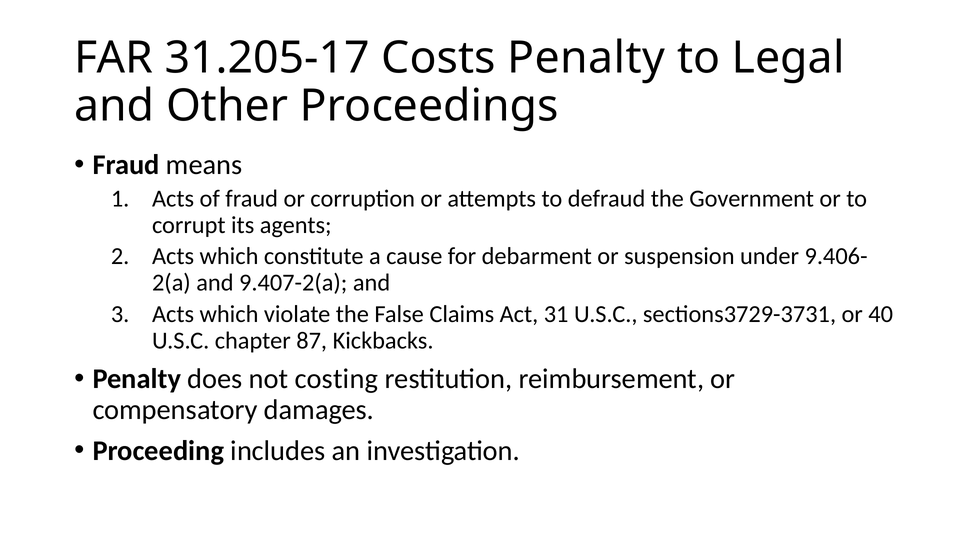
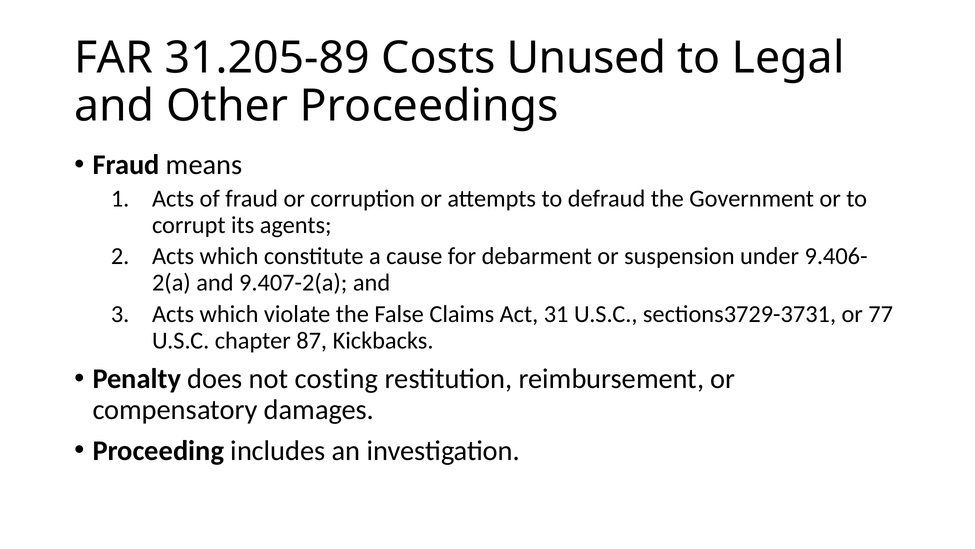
31.205-17: 31.205-17 -> 31.205-89 (267, 58)
Costs Penalty: Penalty -> Unused (587, 58)
40: 40 -> 77 (881, 314)
